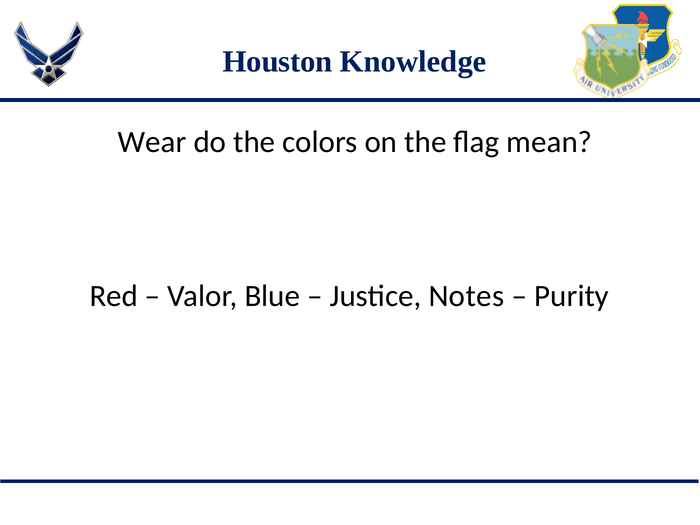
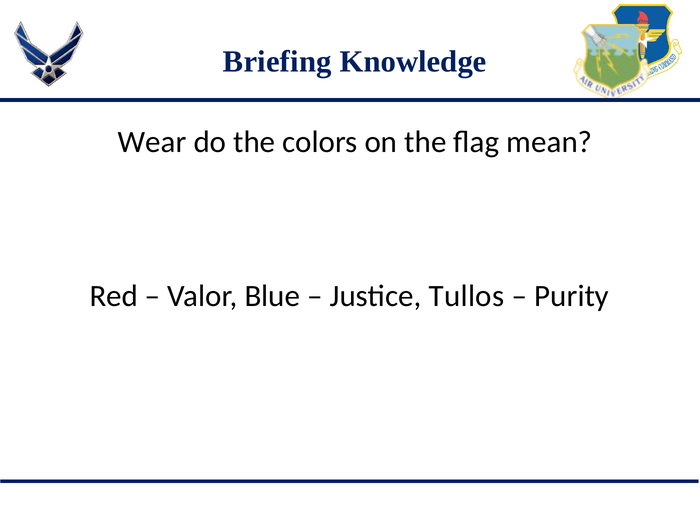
Houston: Houston -> Briefing (277, 62)
Notes: Notes -> Tullos (466, 296)
